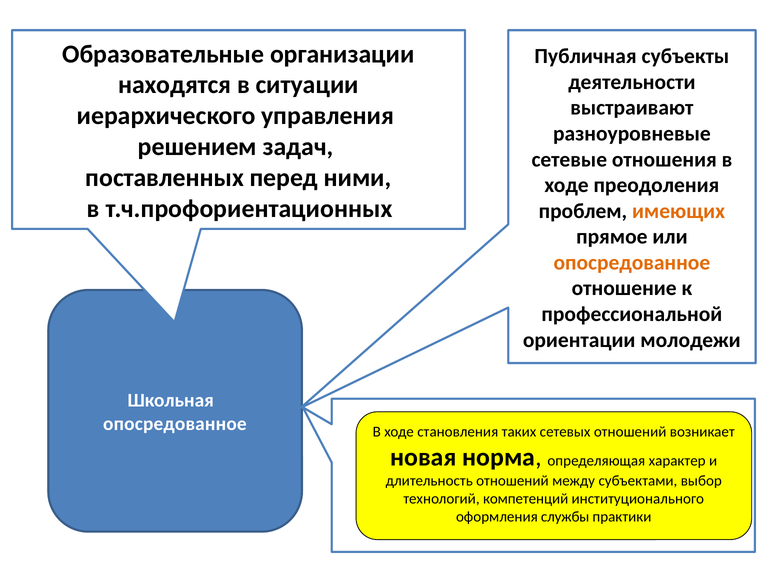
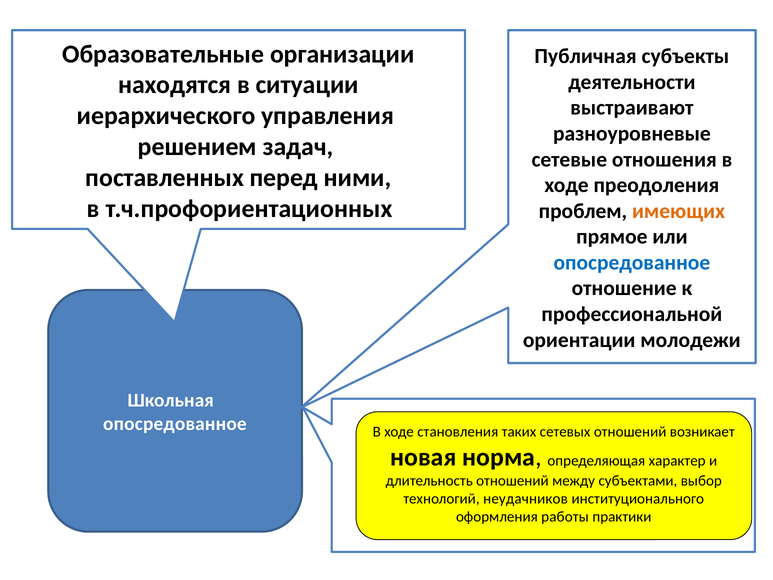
опосредованное colour: orange -> blue (632, 262)
компетенций: компетенций -> неудачников (526, 499)
службы: службы -> работы (565, 517)
